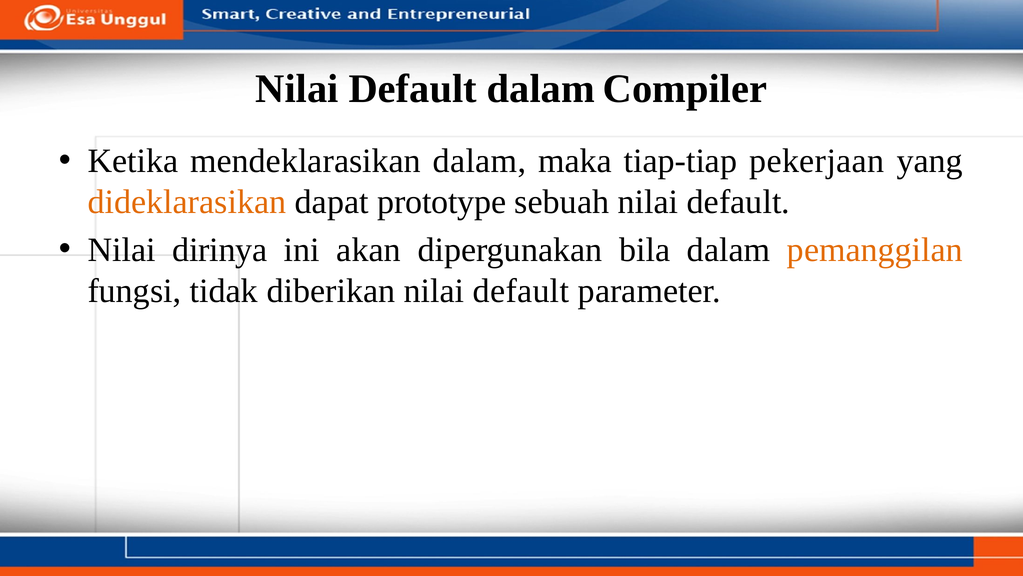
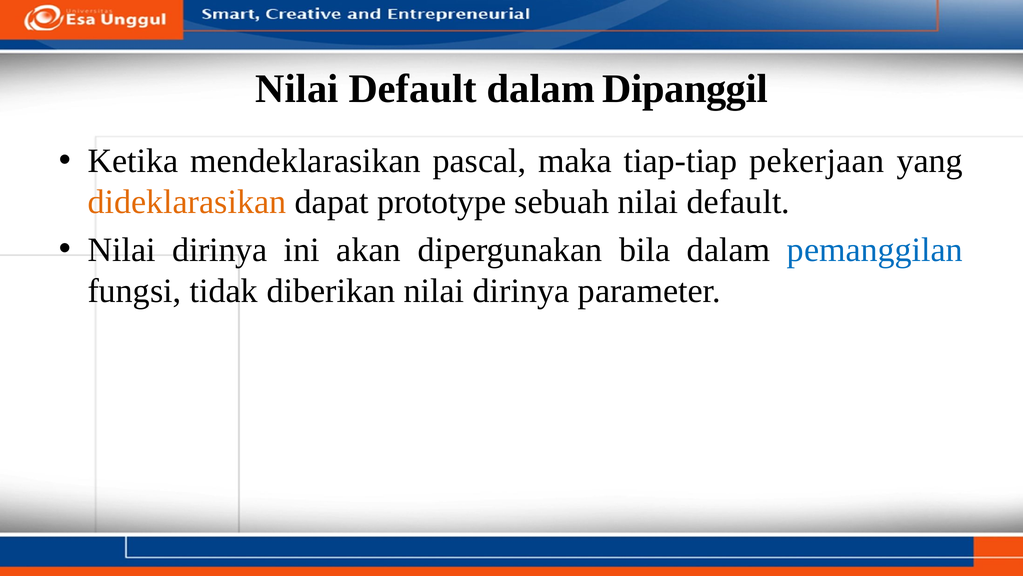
Compiler: Compiler -> Dipanggil (685, 89)
mendeklarasikan dalam: dalam -> pascal (480, 161)
pemanggilan colour: orange -> blue (875, 250)
diberikan nilai default: default -> dirinya (521, 291)
